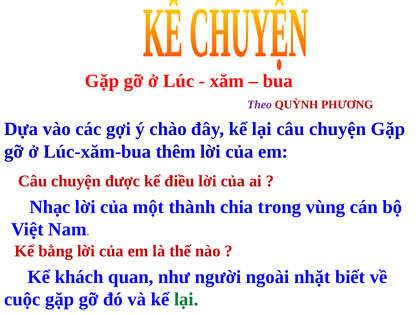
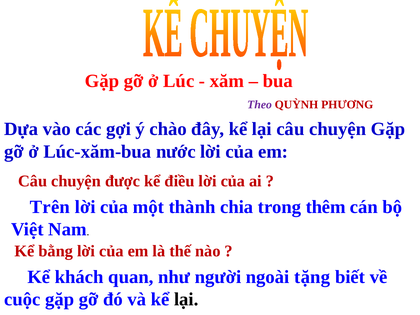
thêm: thêm -> nước (176, 152)
Nhạc: Nhạc -> Trên (50, 207)
vùng: vùng -> thêm (326, 207)
nhặt: nhặt -> tặng (312, 277)
lại colour: green -> black (186, 299)
